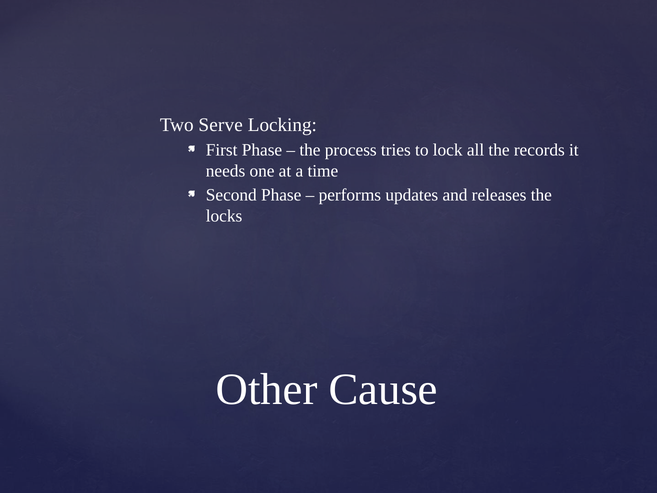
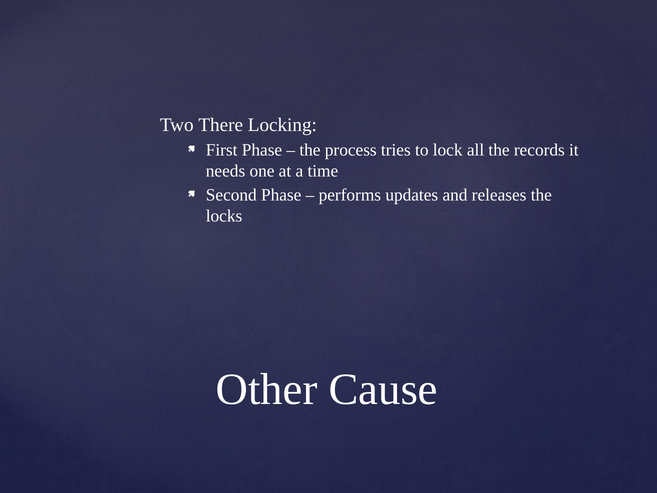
Serve: Serve -> There (221, 125)
